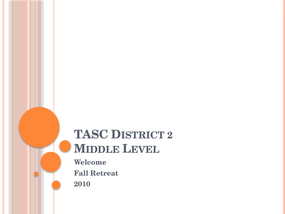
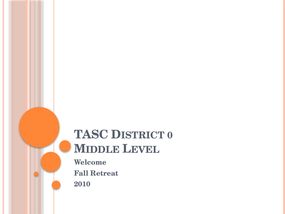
2: 2 -> 0 (170, 135)
